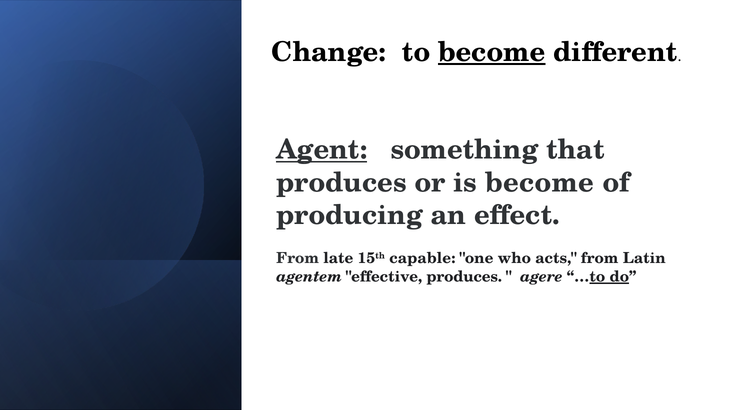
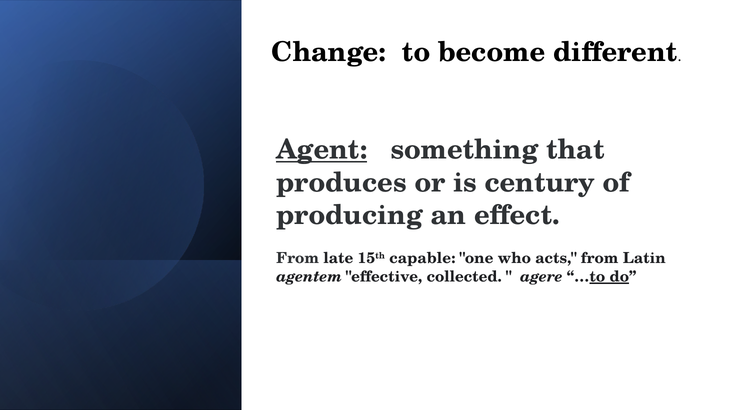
become underline: present -> none (492, 52)
is become: become -> century (540, 183)
effective produces: produces -> collected (464, 277)
